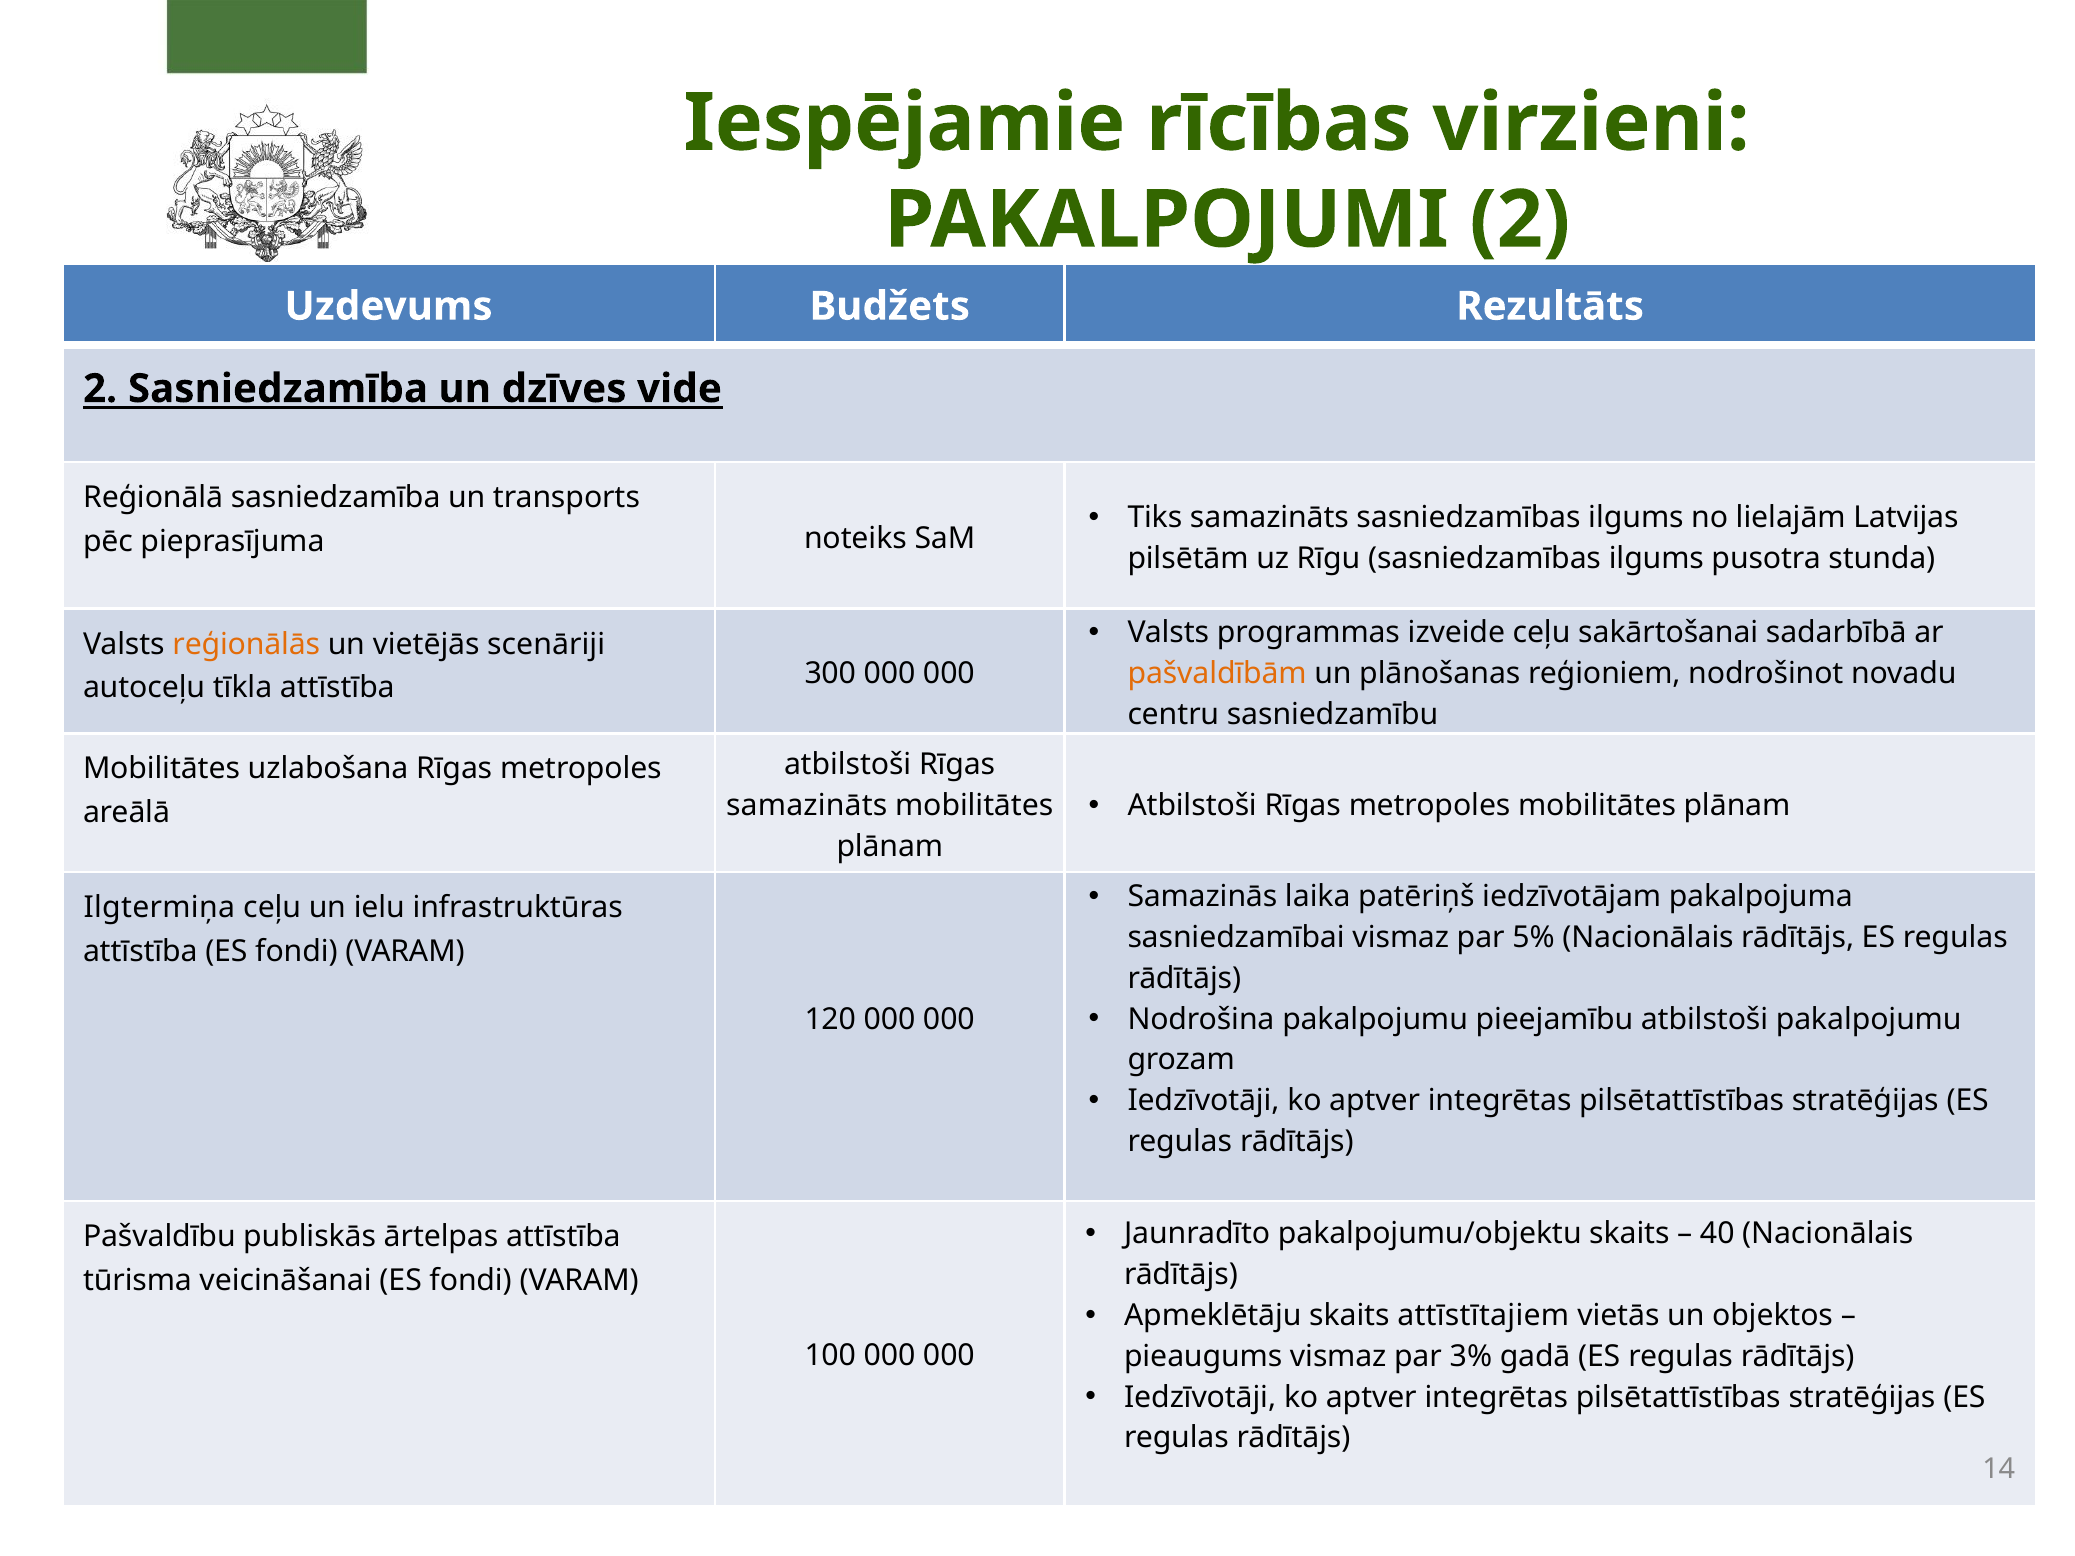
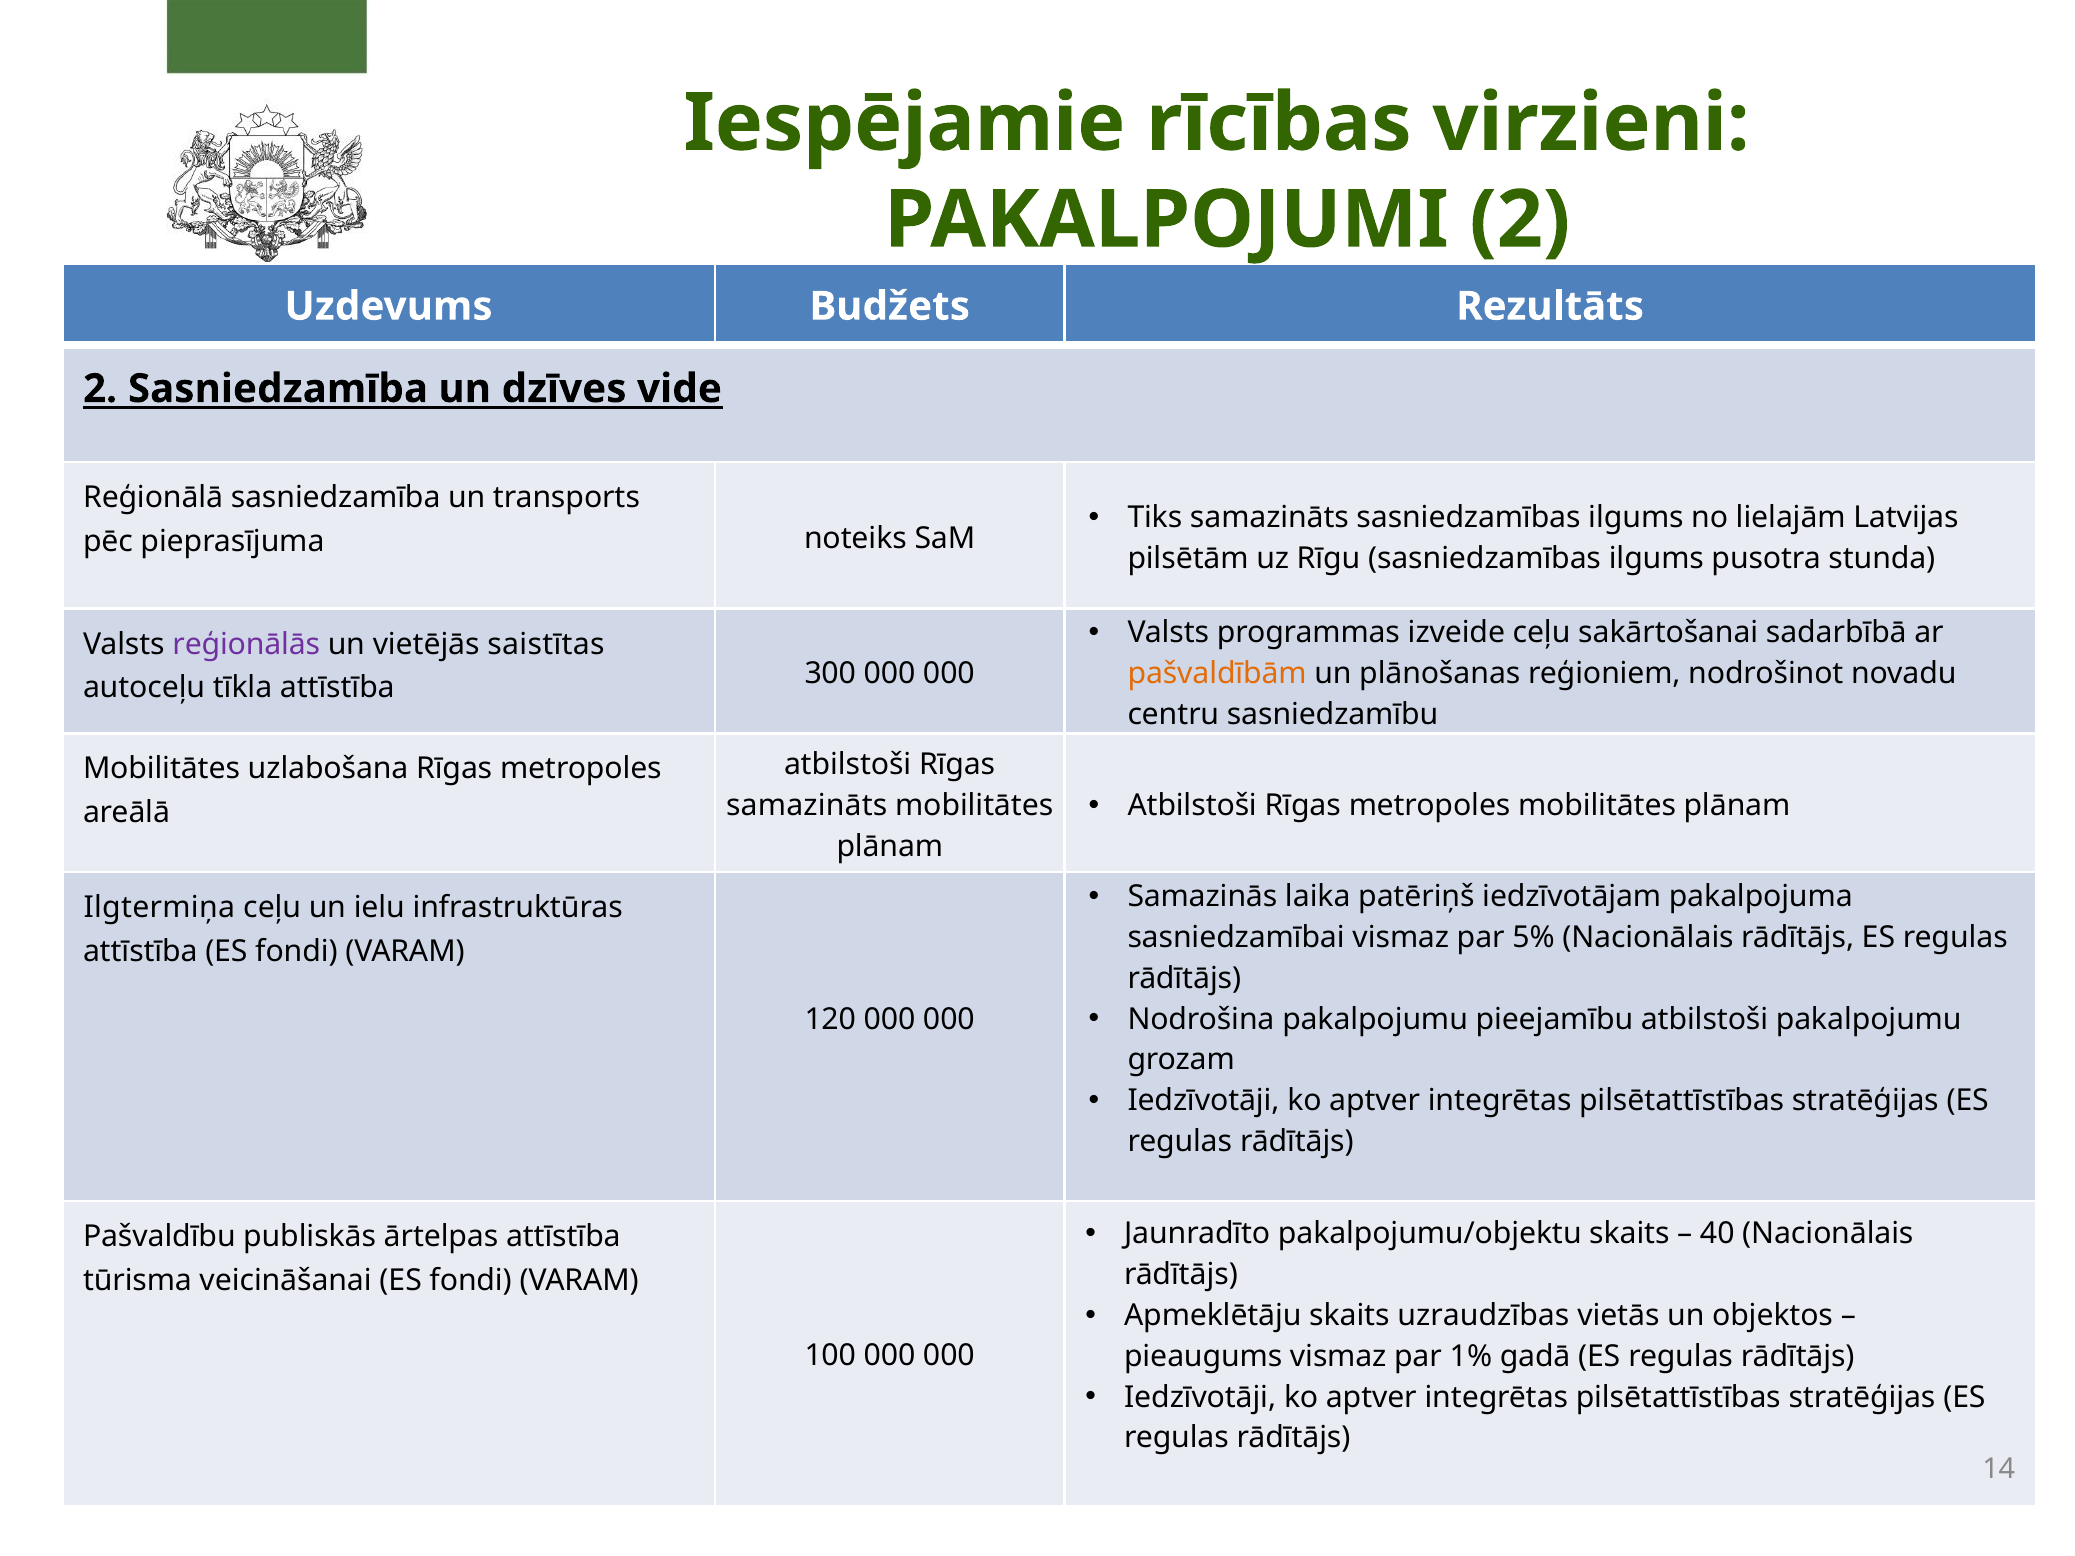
reģionālās colour: orange -> purple (246, 644)
scenāriji: scenāriji -> saistītas (546, 644)
attīstītajiem: attīstītajiem -> uzraudzības (1483, 1316)
3%: 3% -> 1% (1471, 1357)
